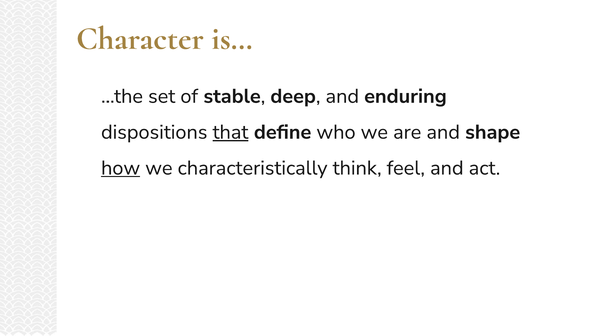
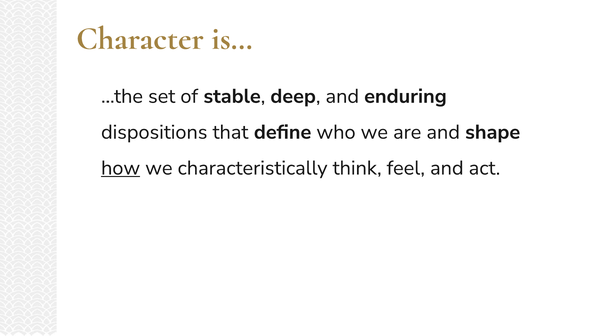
that underline: present -> none (230, 132)
